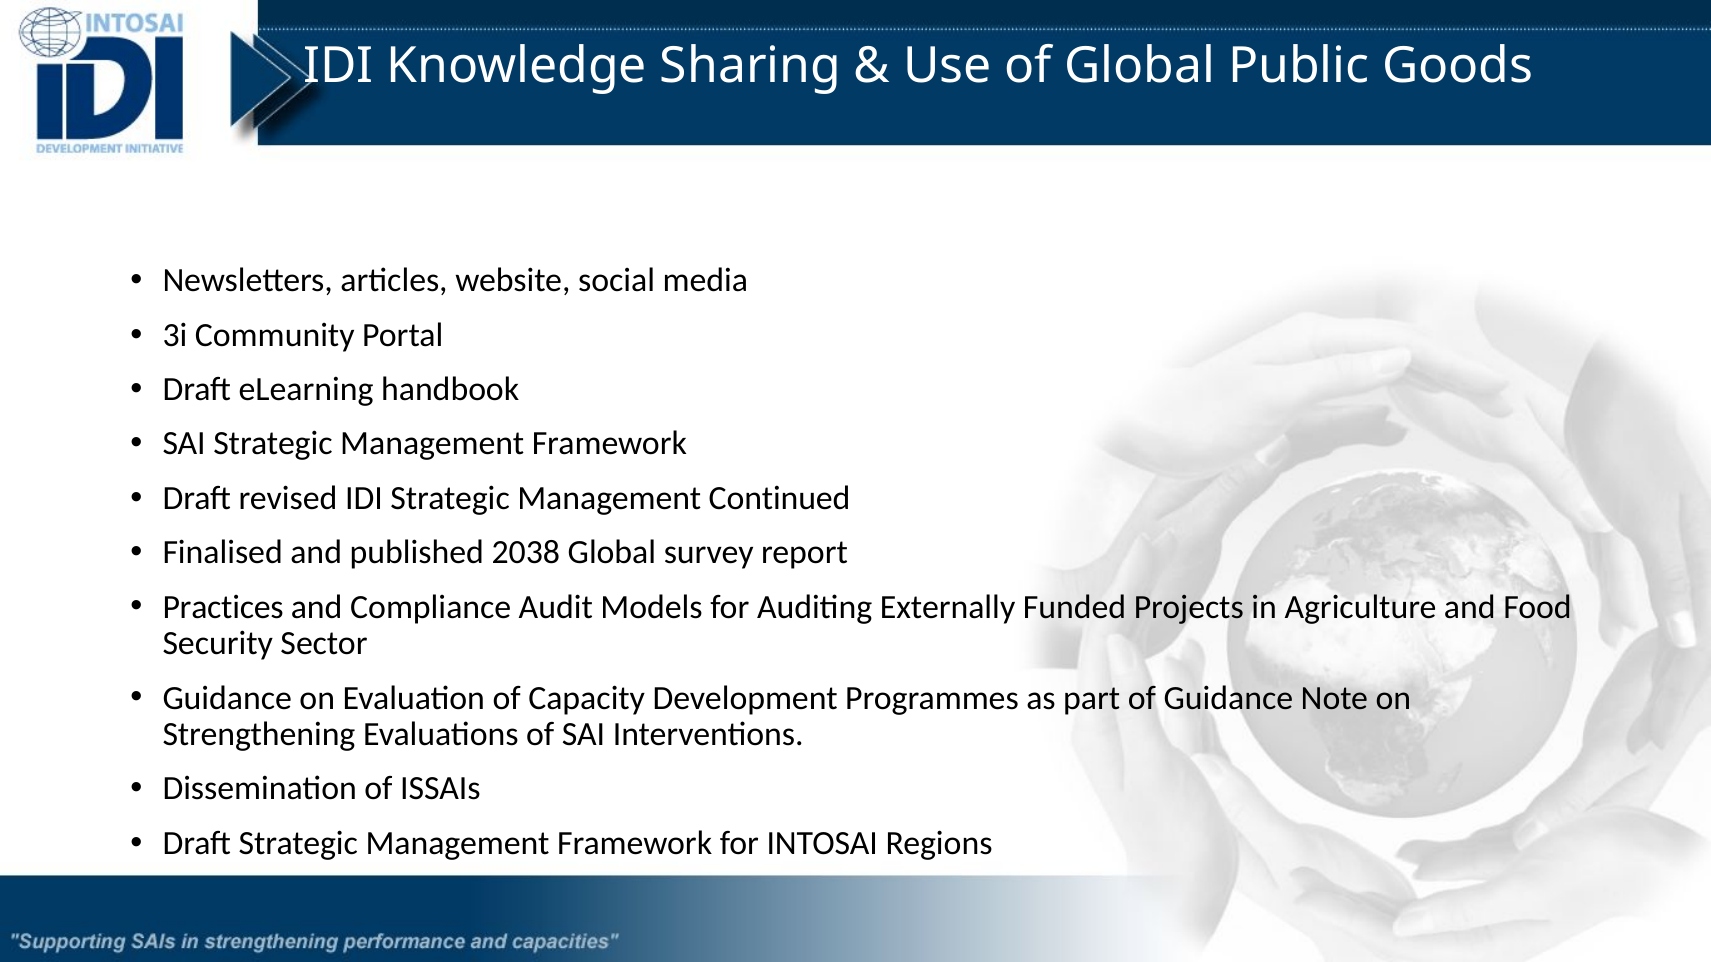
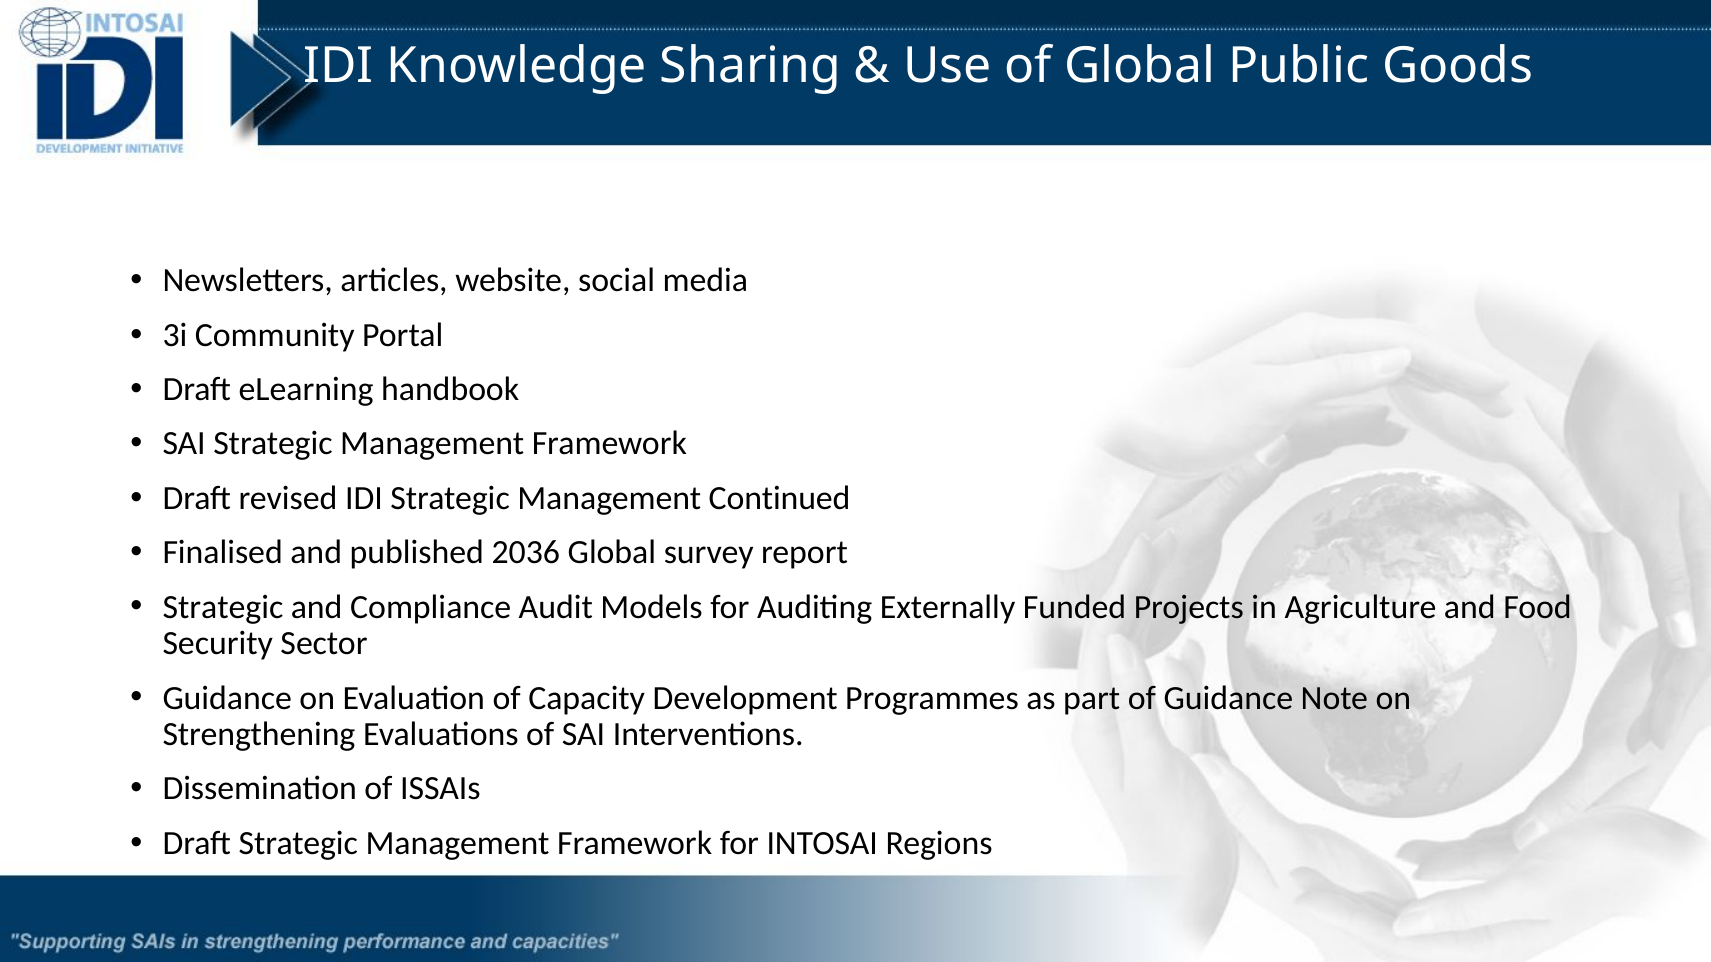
2038: 2038 -> 2036 (526, 553)
Practices: Practices -> Strategic (223, 607)
